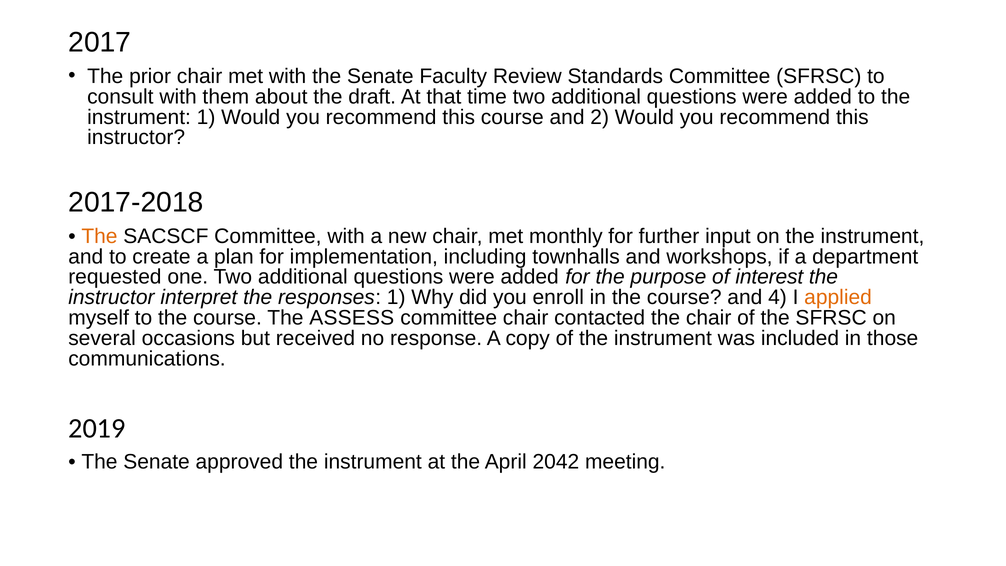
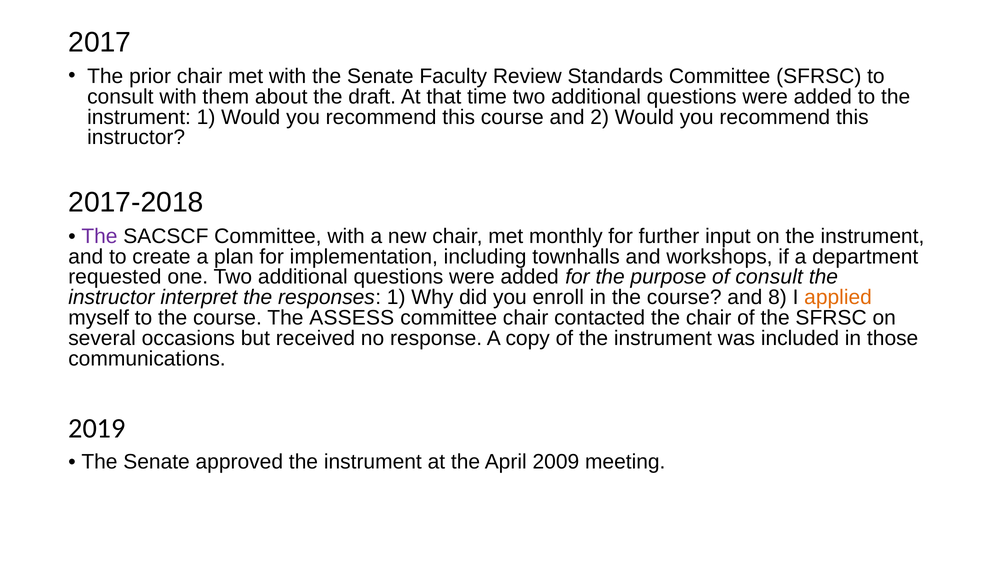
The colour: orange -> purple (99, 236)
of interest: interest -> consult (769, 277)
4: 4 -> 8 (777, 297)
2042: 2042 -> 2009 (556, 462)
